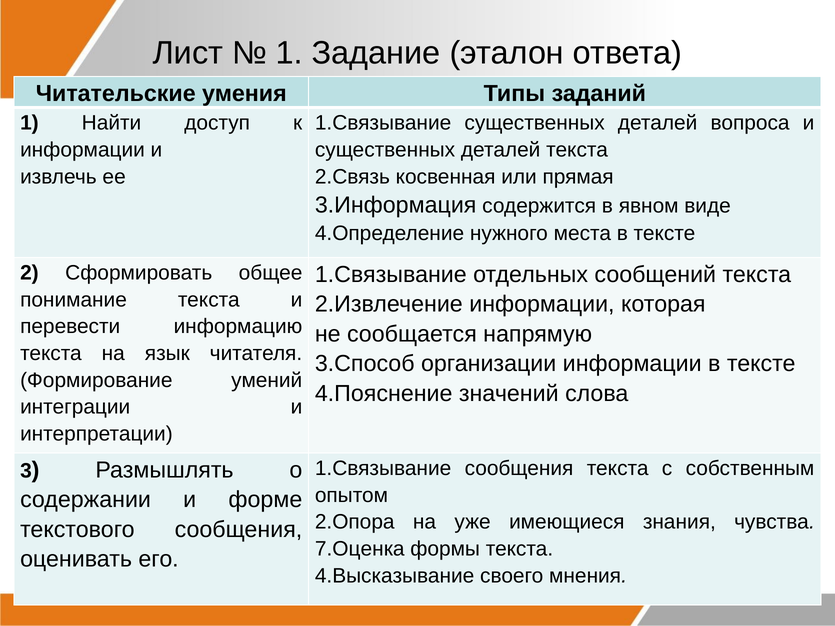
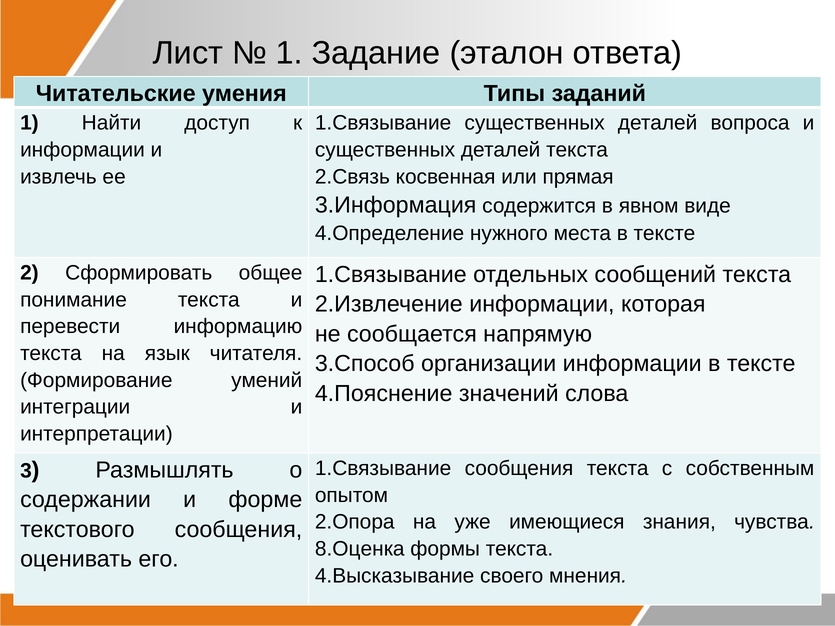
7.Оценка: 7.Оценка -> 8.Оценка (360, 549)
